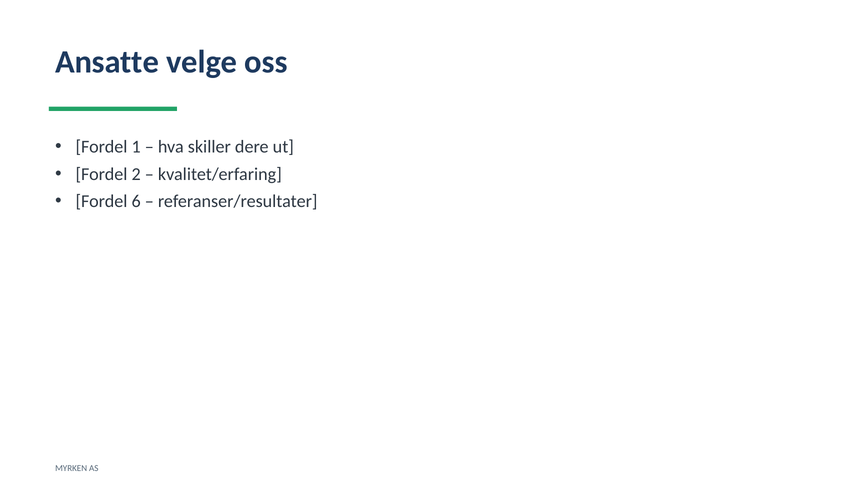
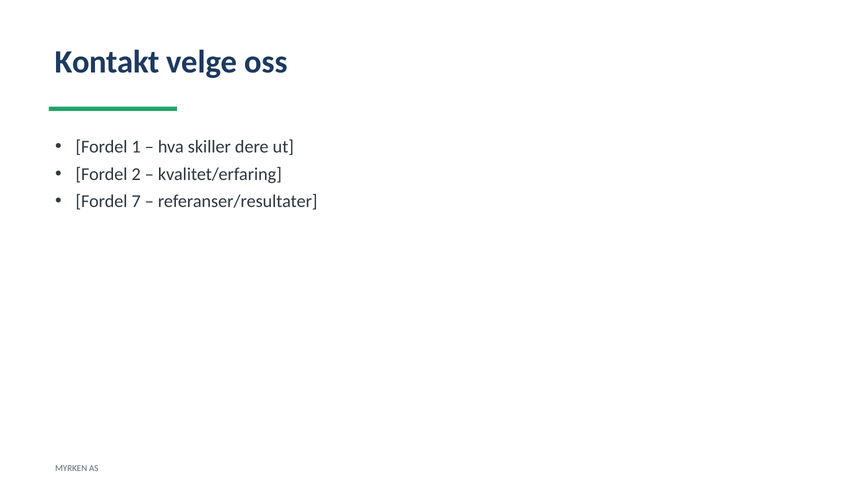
Ansatte: Ansatte -> Kontakt (107, 62)
6: 6 -> 7 (136, 201)
